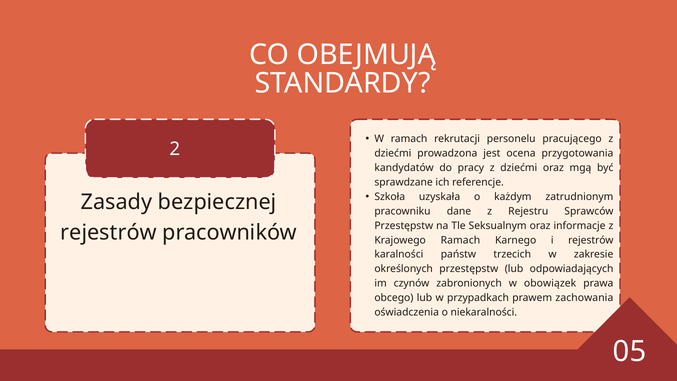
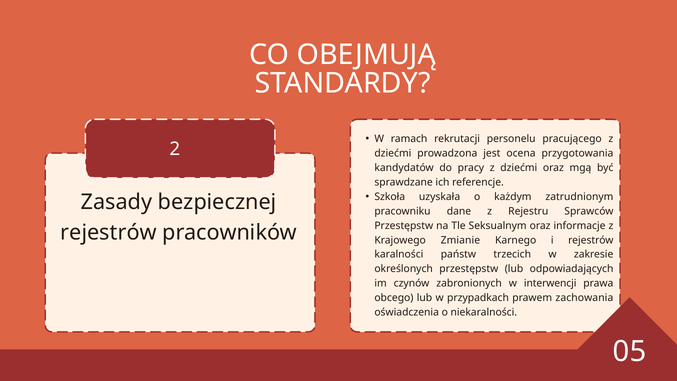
Krajowego Ramach: Ramach -> Zmianie (460, 240)
obowiązek: obowiązek -> interwencji (550, 283)
